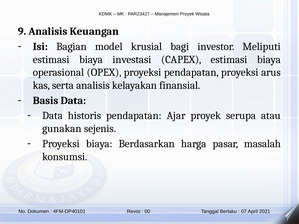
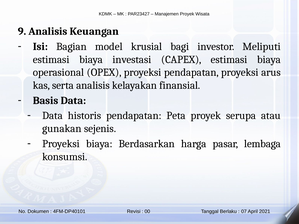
Ajar: Ajar -> Peta (176, 116)
masalah: masalah -> lembaga (263, 144)
